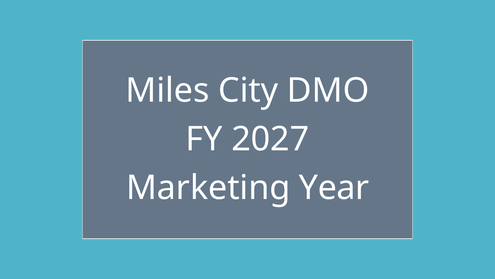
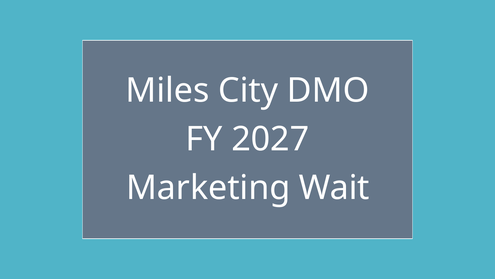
Year: Year -> Wait (334, 188)
